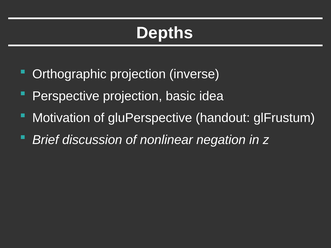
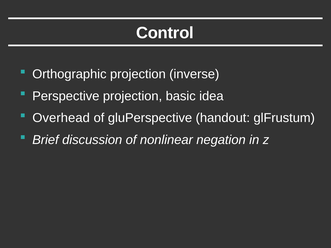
Depths: Depths -> Control (165, 33)
Motivation: Motivation -> Overhead (61, 118)
